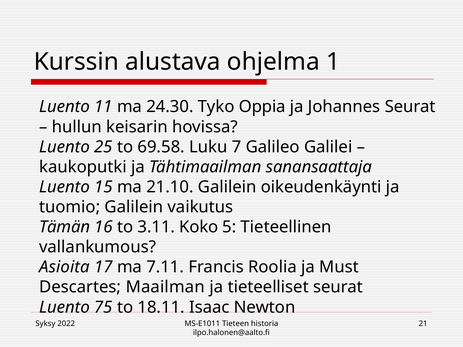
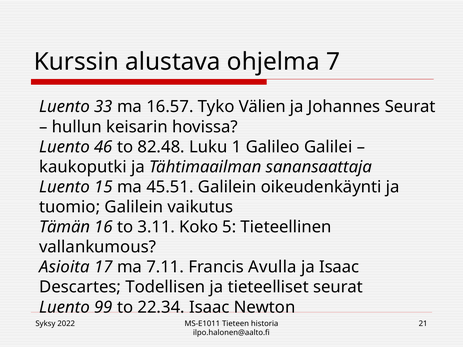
1: 1 -> 7 (333, 62)
11: 11 -> 33 (103, 107)
24.30: 24.30 -> 16.57 (170, 107)
Oppia: Oppia -> Välien (262, 107)
25: 25 -> 46 (103, 147)
69.58: 69.58 -> 82.48 (161, 147)
7: 7 -> 1 (237, 147)
21.10: 21.10 -> 45.51 (170, 187)
Roolia: Roolia -> Avulla (272, 267)
ja Must: Must -> Isaac (339, 267)
Maailman: Maailman -> Todellisen (165, 287)
75: 75 -> 99 (103, 307)
18.11: 18.11 -> 22.34 (161, 307)
